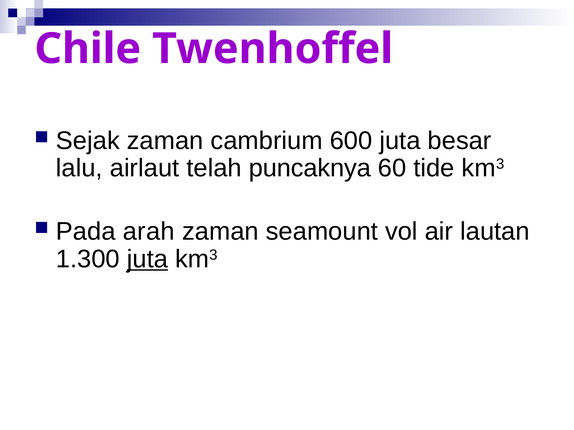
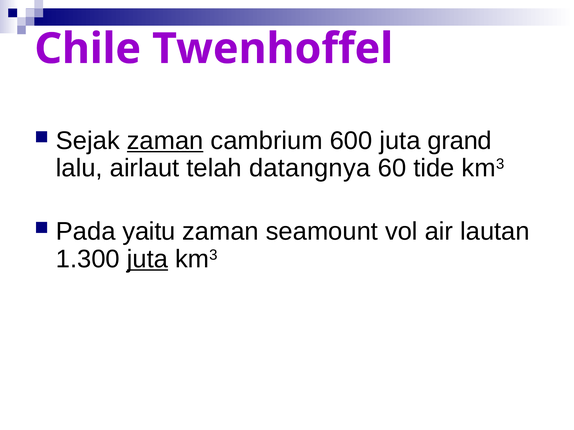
zaman underline: none -> present (165, 141)
besar: besar -> grand (460, 141)
puncaknya: puncaknya -> datangnya (310, 168)
arah: arah -> yaitu (149, 232)
